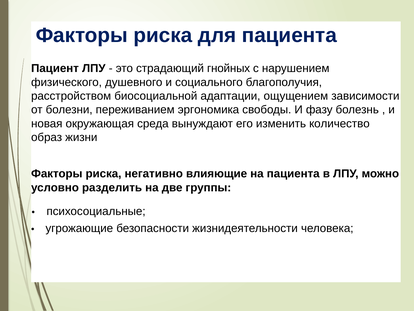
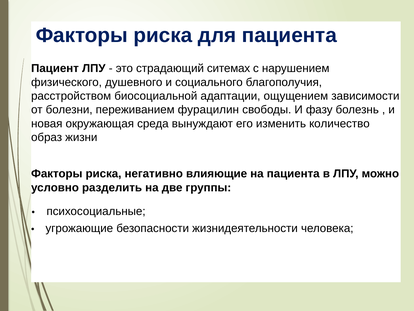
гнойных: гнойных -> ситемах (229, 68)
эргономика: эргономика -> фурацилин (208, 110)
